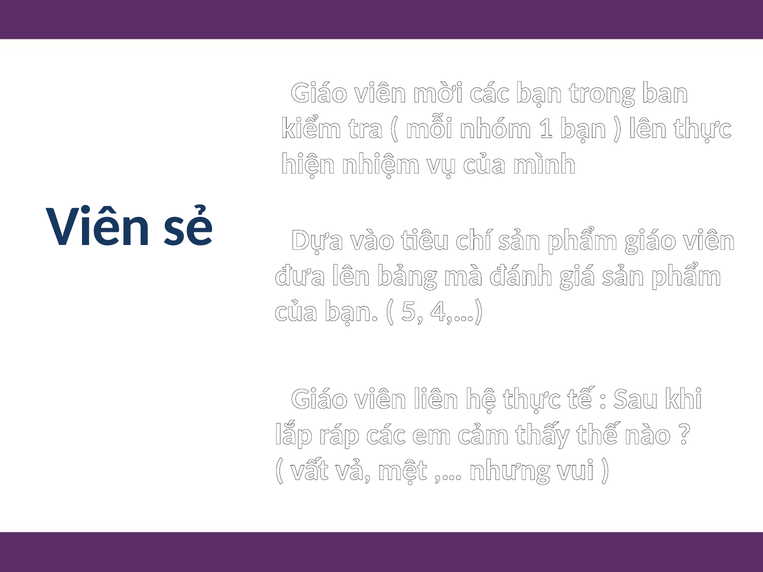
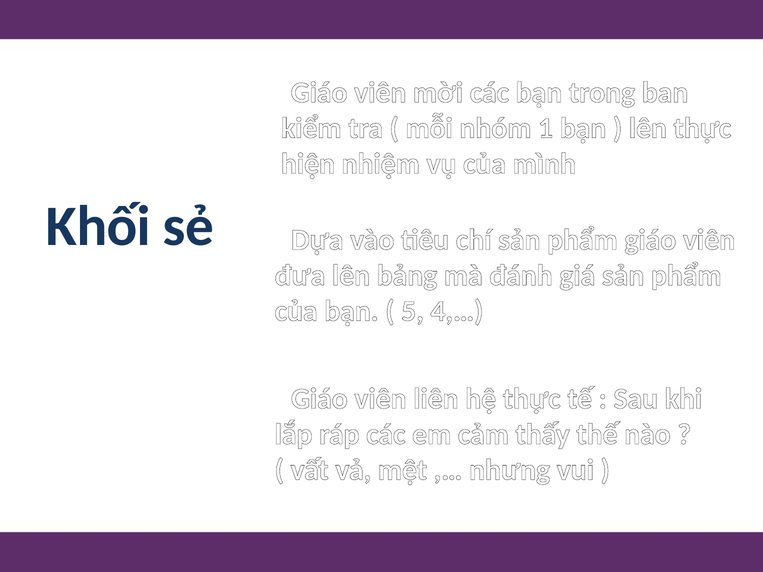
Viên: Viên -> Khối (98, 227)
